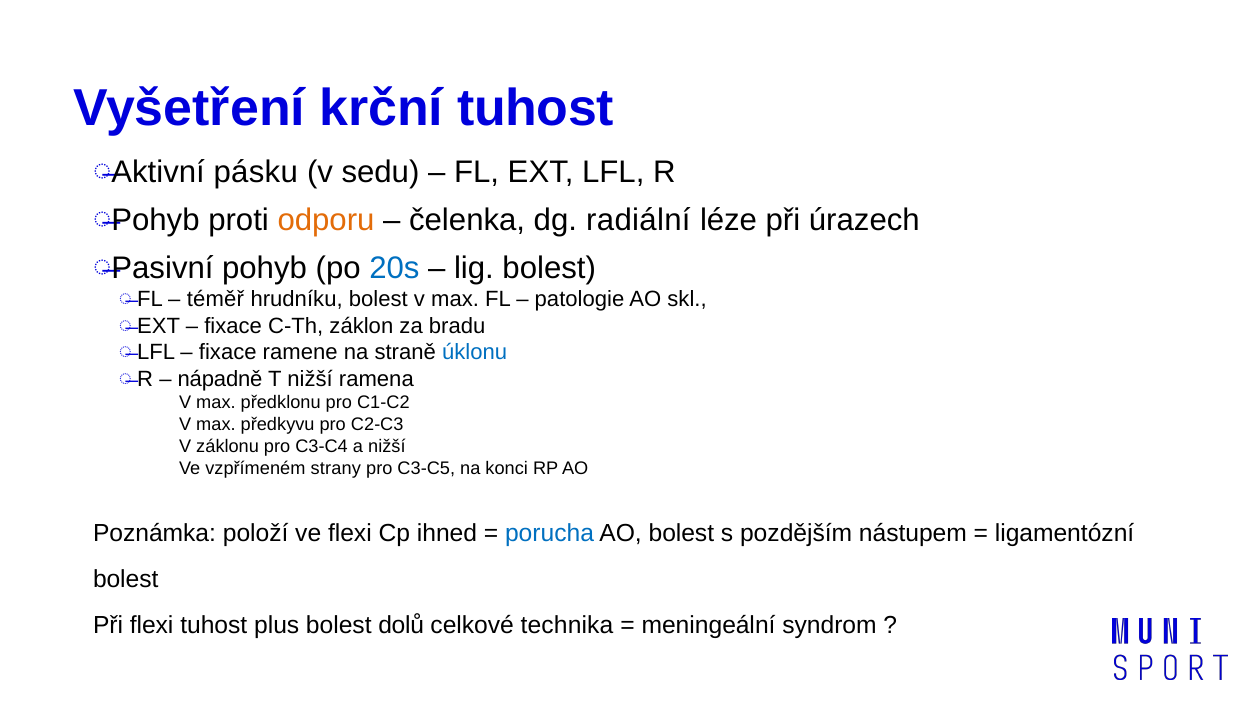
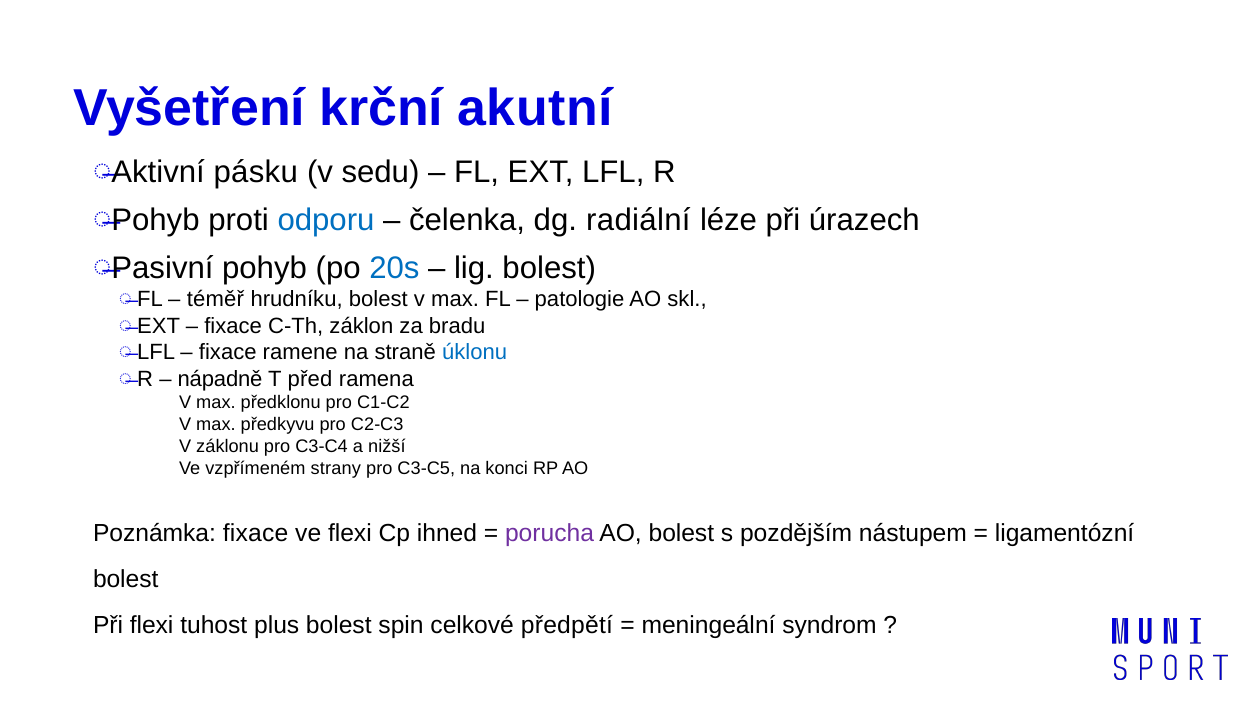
krční tuhost: tuhost -> akutní (535, 108)
odporu colour: orange -> blue (326, 220)
T nižší: nižší -> před (310, 379)
Poznámka položí: položí -> fixace (256, 533)
porucha colour: blue -> purple (550, 533)
dolů: dolů -> spin (401, 625)
technika: technika -> předpětí (567, 625)
